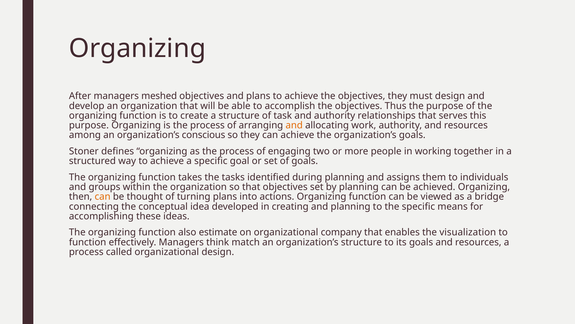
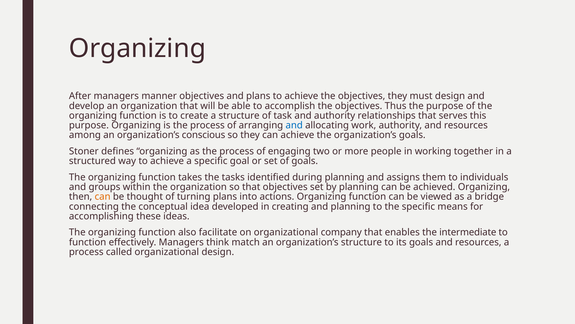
meshed: meshed -> manner (159, 96)
and colour: orange -> blue (294, 125)
estimate: estimate -> facilitate (218, 232)
visualization: visualization -> intermediate (468, 232)
